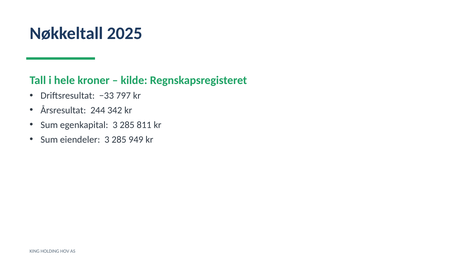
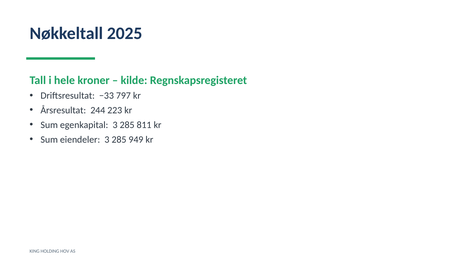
342: 342 -> 223 (115, 110)
